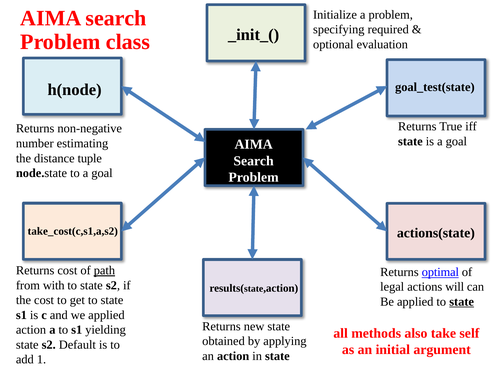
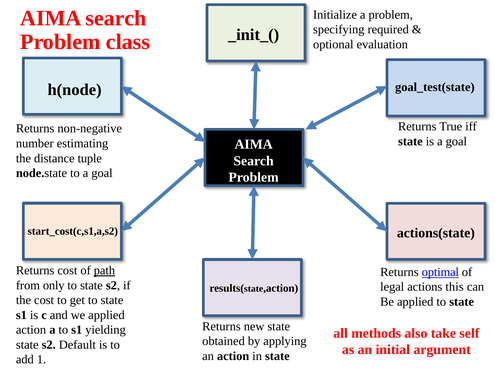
take_cost(c,s1,a,s2: take_cost(c,s1,a,s2 -> start_cost(c,s1,a,s2 (73, 231)
with: with -> only (54, 286)
will: will -> this (455, 287)
state underline: present -> none (462, 302)
